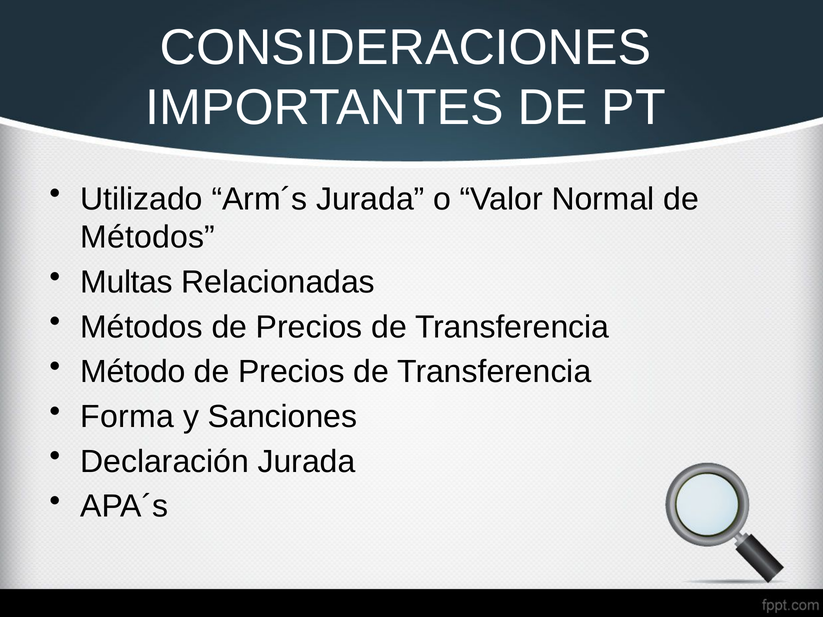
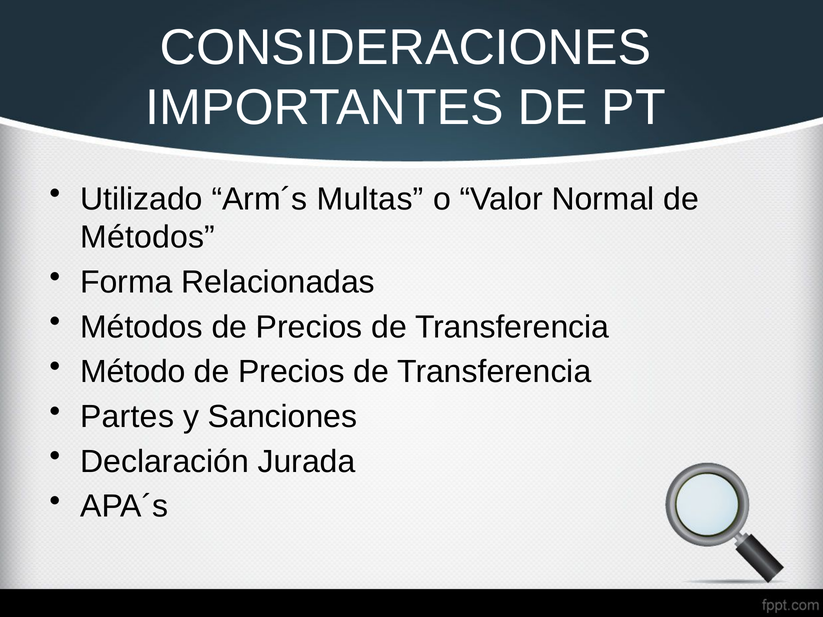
Arm´s Jurada: Jurada -> Multas (370, 199)
Multas: Multas -> Forma (126, 282)
Forma: Forma -> Partes (127, 417)
